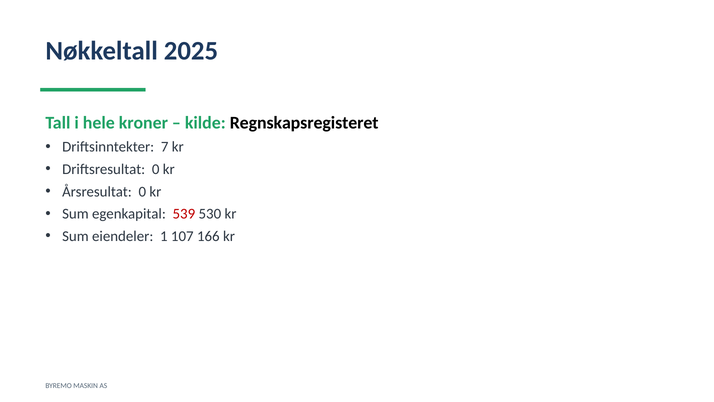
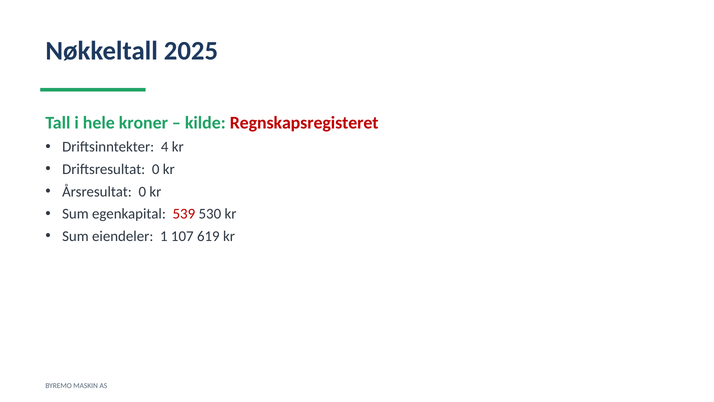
Regnskapsregisteret colour: black -> red (304, 123)
7: 7 -> 4 (165, 147)
166: 166 -> 619 (208, 236)
